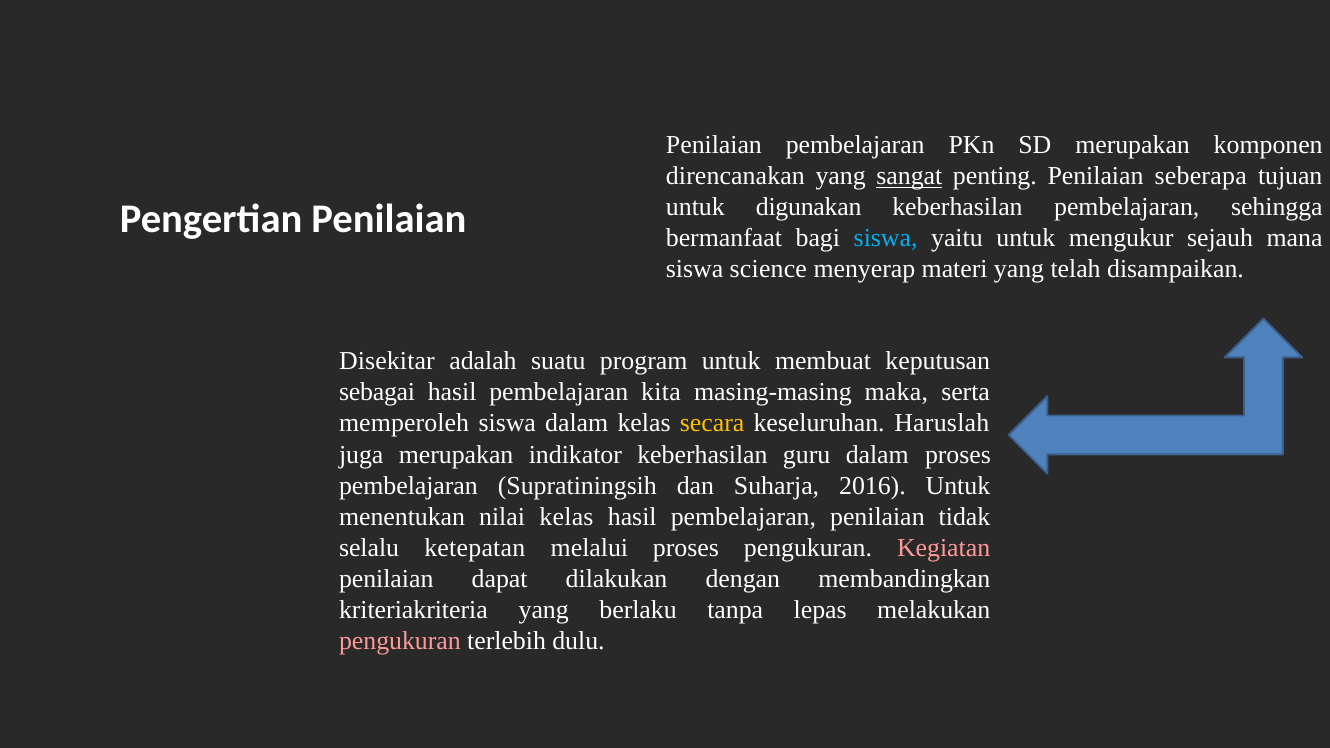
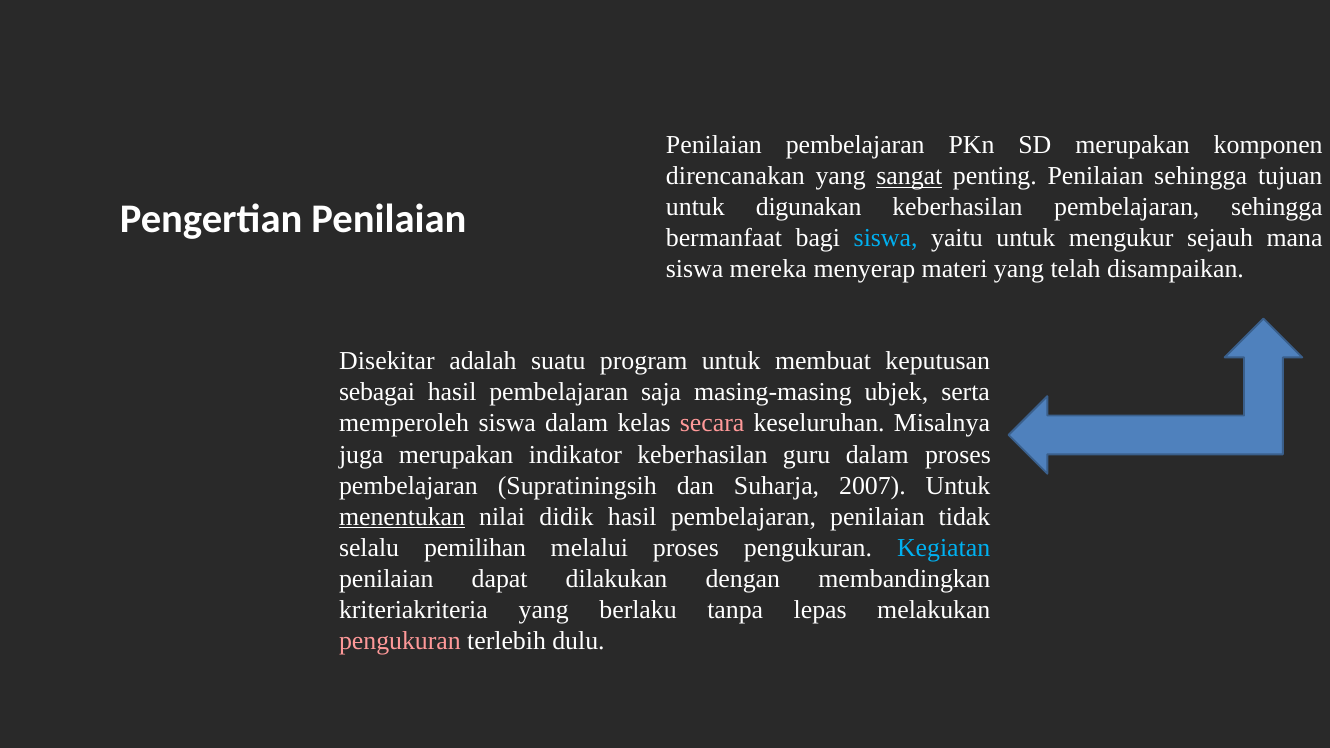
Penilaian seberapa: seberapa -> sehingga (1201, 176)
science: science -> mereka (768, 269)
kita: kita -> saja (661, 392)
maka: maka -> ubjek (896, 392)
secara colour: yellow -> pink (712, 424)
Haruslah: Haruslah -> Misalnya (942, 424)
2016: 2016 -> 2007 (872, 486)
menentukan underline: none -> present (402, 517)
nilai kelas: kelas -> didik (566, 517)
ketepatan: ketepatan -> pemilihan (475, 548)
Kegiatan colour: pink -> light blue (944, 548)
